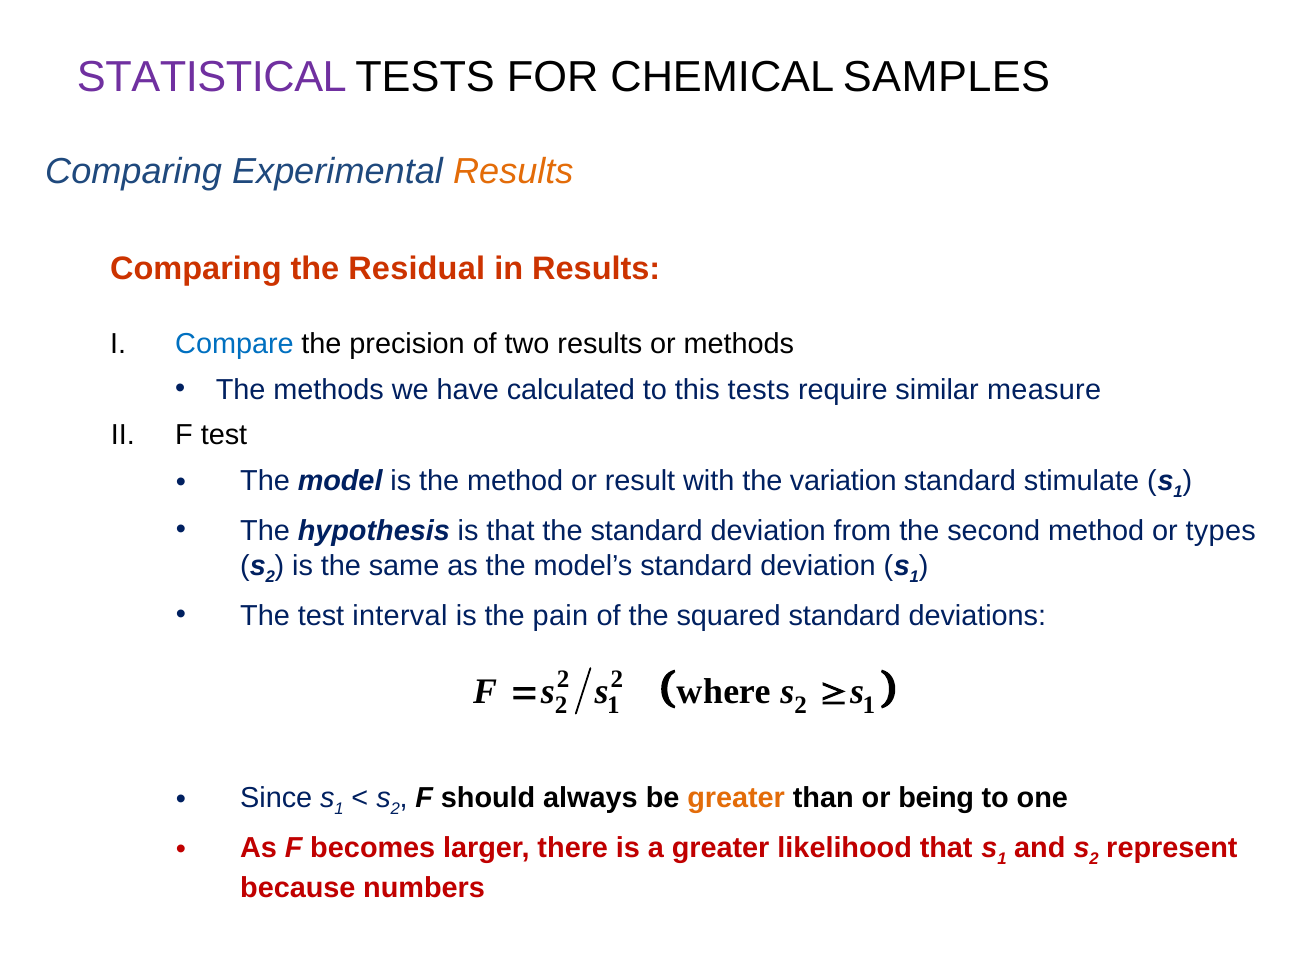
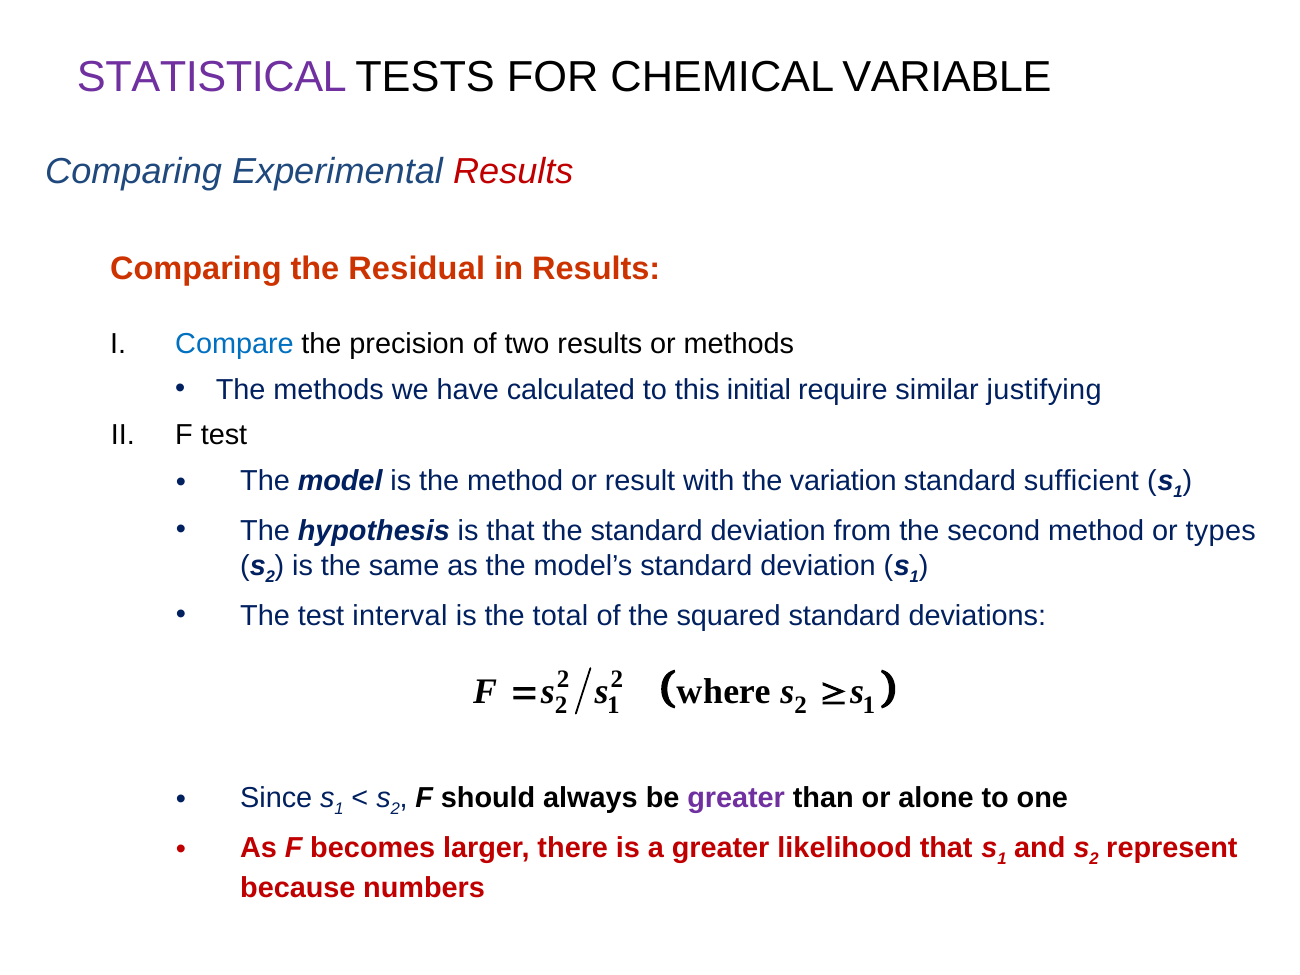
SAMPLES: SAMPLES -> VARIABLE (947, 77)
Results colour: orange -> red (513, 171)
this tests: tests -> initial (759, 390)
measure: measure -> justifying (1044, 390)
stimulate: stimulate -> sufficient (1081, 481)
pain: pain -> total (560, 616)
greater colour: orange -> purple (736, 798)
being: being -> alone (936, 798)
